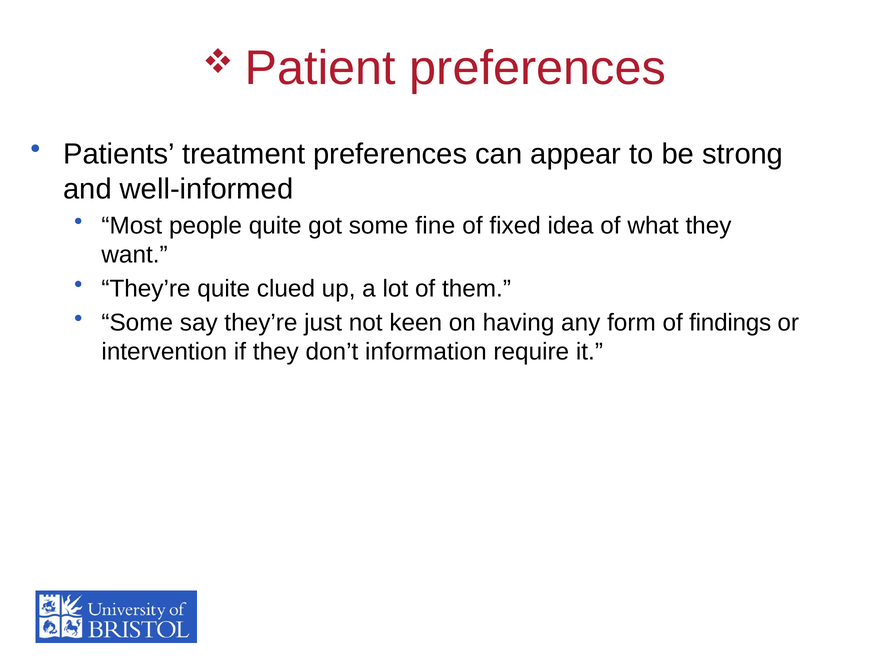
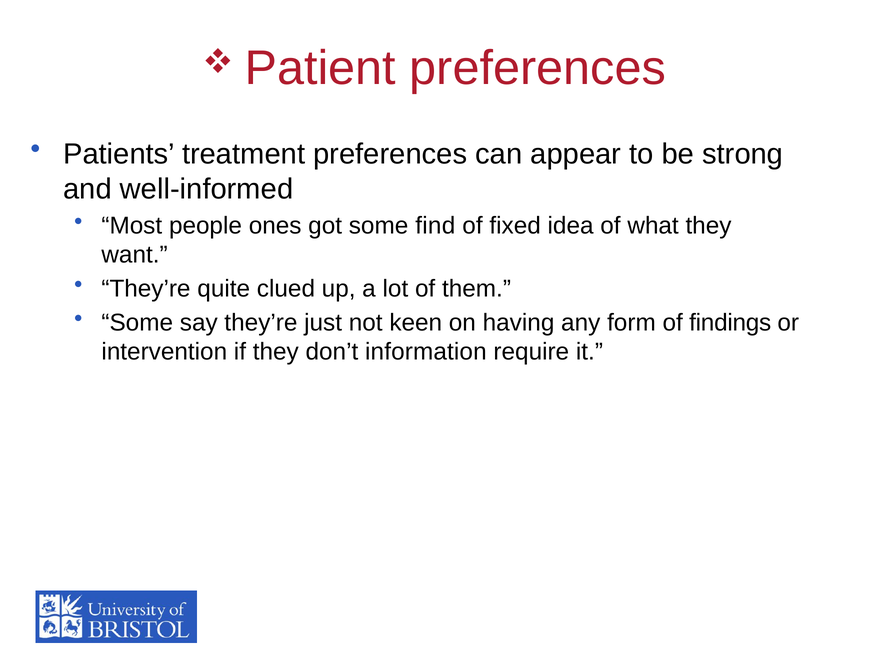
people quite: quite -> ones (275, 226)
fine: fine -> find (435, 226)
